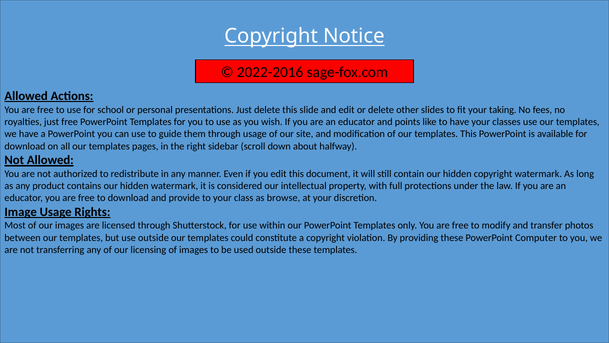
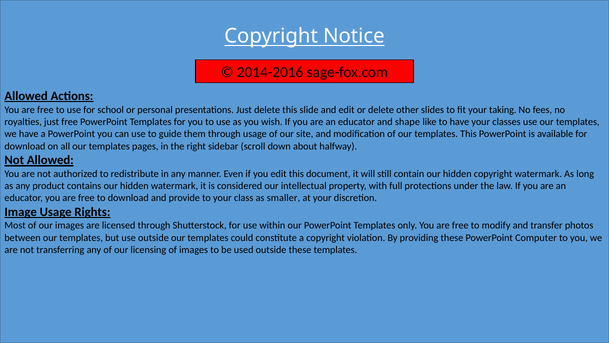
2022-2016: 2022-2016 -> 2014-2016 (270, 72)
points: points -> shape (408, 122)
browse: browse -> smaller (283, 198)
